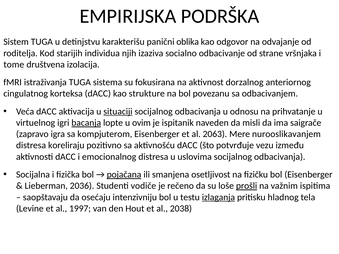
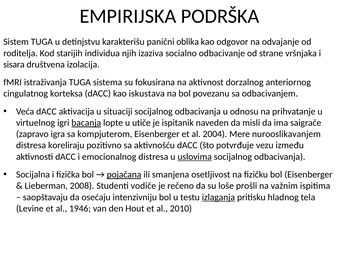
tome: tome -> sisara (14, 65)
strukture: strukture -> iskustava (147, 94)
situaciji underline: present -> none (118, 112)
ovim: ovim -> utiče (141, 123)
2063: 2063 -> 2004 (215, 134)
uslovima underline: none -> present (195, 157)
2036: 2036 -> 2008 (82, 186)
prošli underline: present -> none (247, 186)
1997: 1997 -> 1946 (80, 209)
2038: 2038 -> 2010 (181, 209)
